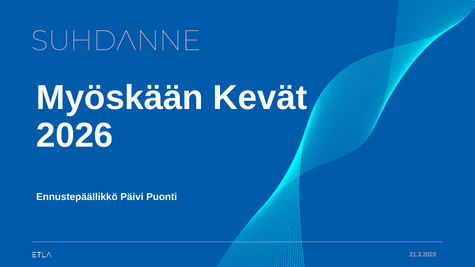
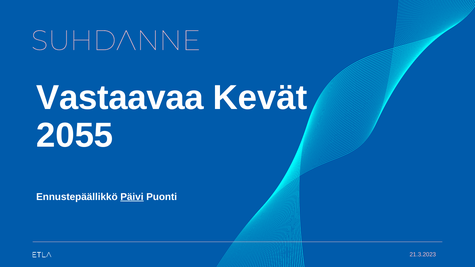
Myöskään: Myöskään -> Vastaavaa (120, 98)
2026: 2026 -> 2055 (75, 135)
Päivi underline: none -> present (132, 197)
